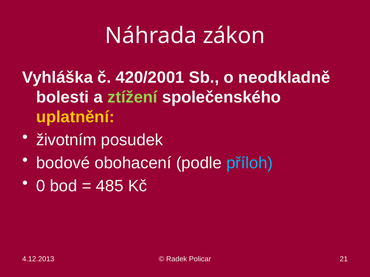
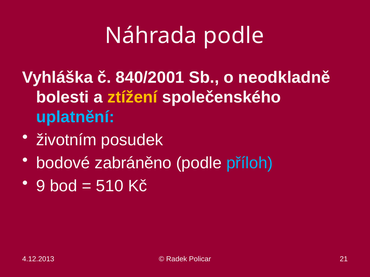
Náhrada zákon: zákon -> podle (234, 36)
420/2001: 420/2001 -> 840/2001 (150, 78)
ztížení colour: light green -> yellow (132, 97)
uplatnění colour: yellow -> light blue (75, 117)
obohacení: obohacení -> zabráněno (133, 163)
0: 0 -> 9 (41, 186)
485: 485 -> 510 (110, 186)
